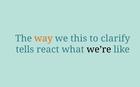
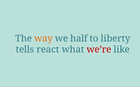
this: this -> half (79, 39)
clarify: clarify -> liberty (115, 39)
we’re colour: black -> red (99, 50)
